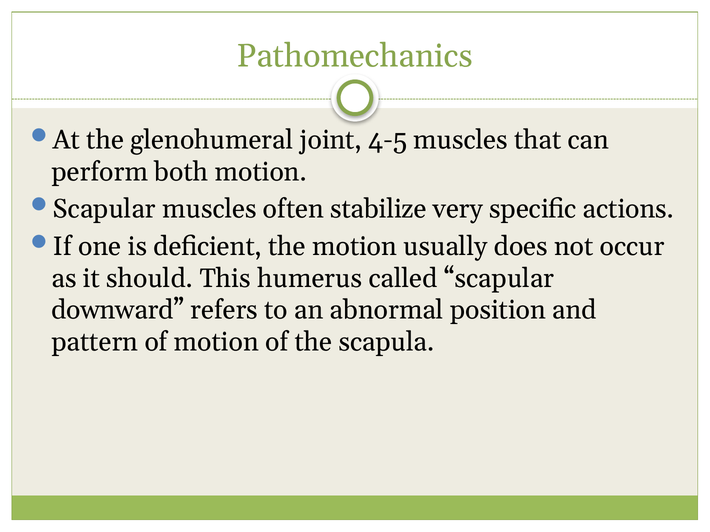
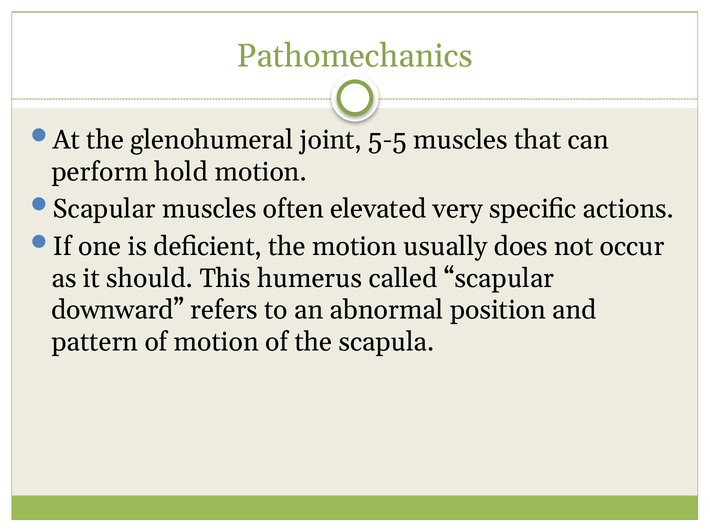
4-5: 4-5 -> 5-5 (388, 140)
both: both -> hold (181, 172)
stabilize: stabilize -> elevated (378, 209)
